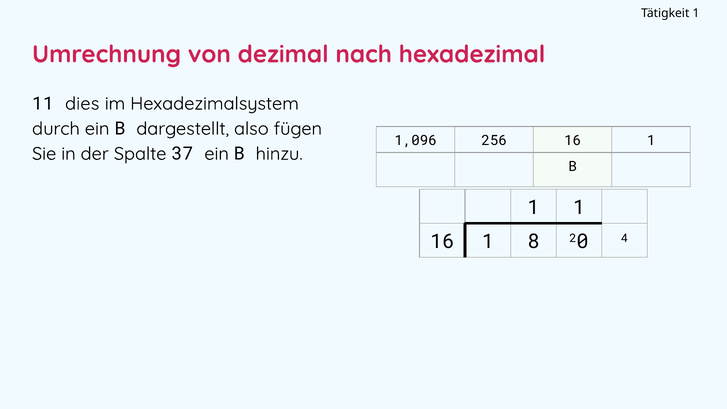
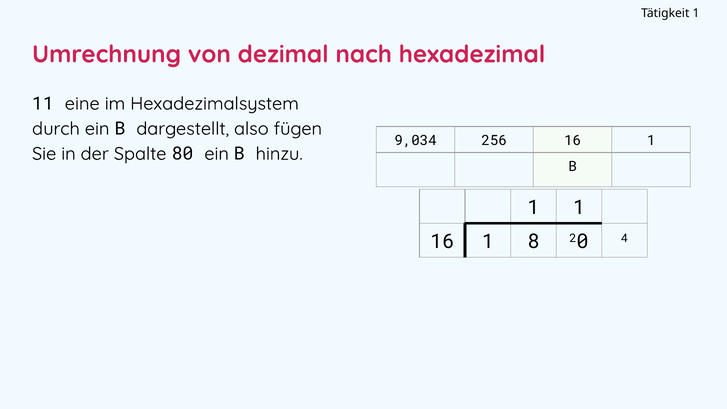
dies: dies -> eine (82, 104)
1,096: 1,096 -> 9,034 (416, 140)
37: 37 -> 80 (182, 154)
